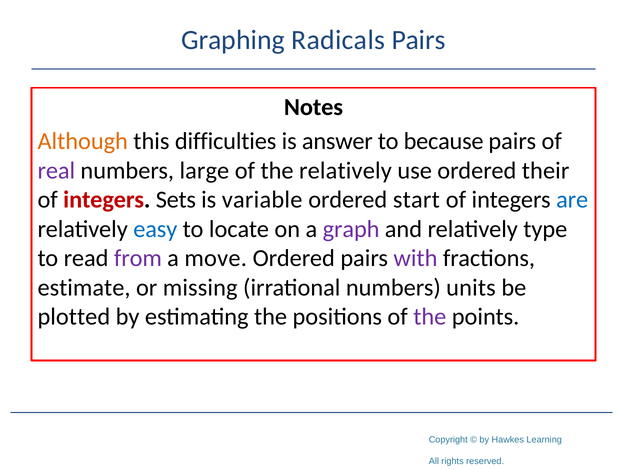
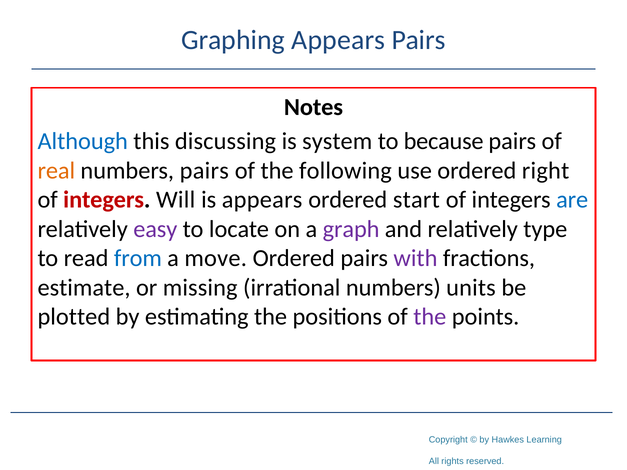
Graphing Radicals: Radicals -> Appears (338, 40)
Although colour: orange -> blue (83, 141)
difficulties: difficulties -> discussing (225, 141)
answer: answer -> system (337, 141)
real colour: purple -> orange (56, 171)
numbers large: large -> pairs (204, 171)
the relatively: relatively -> following (345, 171)
their: their -> right (546, 171)
Sets: Sets -> Will (176, 200)
is variable: variable -> appears (262, 200)
easy colour: blue -> purple (155, 229)
from colour: purple -> blue (138, 258)
